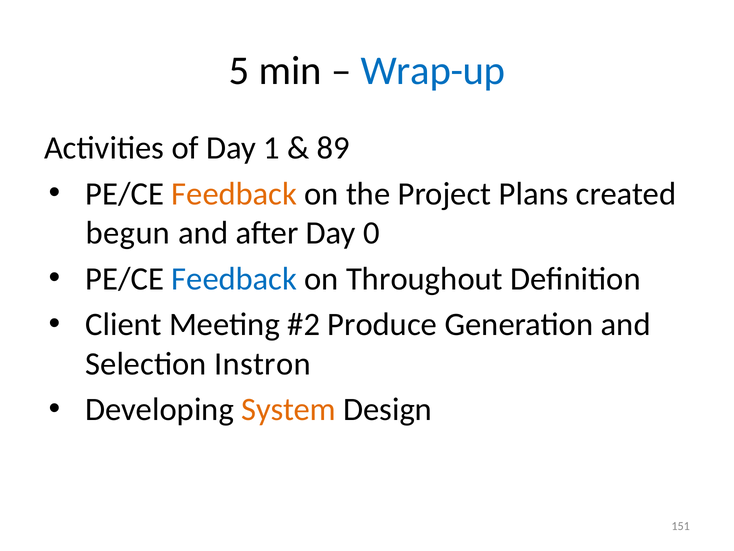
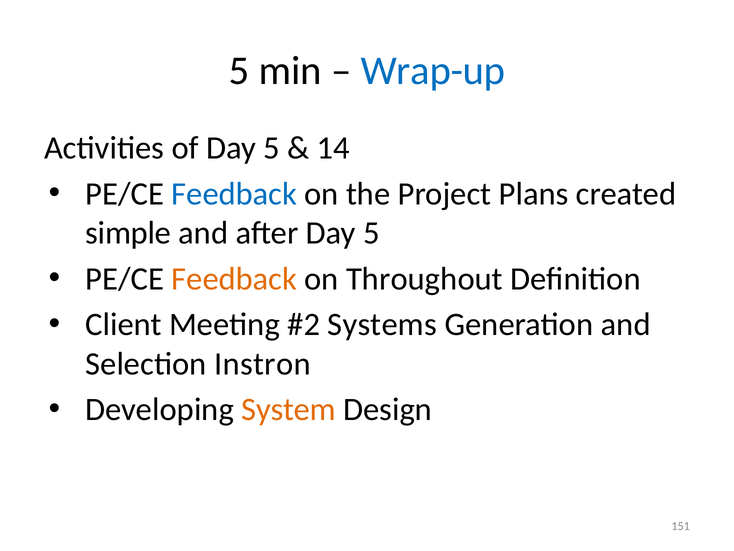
of Day 1: 1 -> 5 (272, 148)
89: 89 -> 14 (333, 148)
Feedback colour: orange -> blue (234, 194)
begun: begun -> simple (128, 233)
after Day 0: 0 -> 5 (371, 233)
Feedback colour: blue -> orange (234, 278)
Produce: Produce -> Systems (382, 324)
